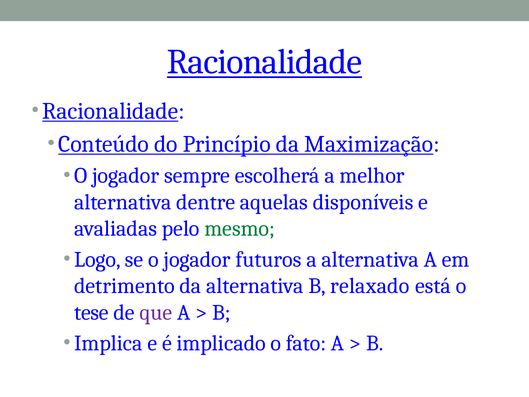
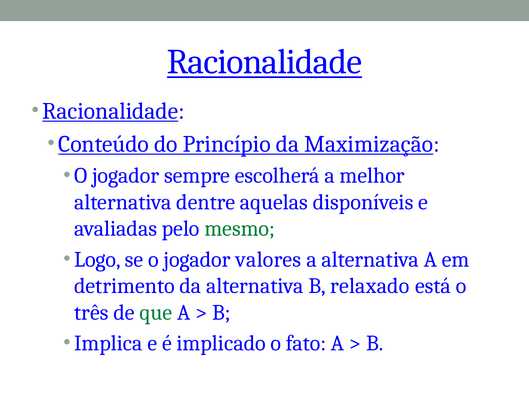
futuros: futuros -> valores (268, 259)
tese: tese -> três (91, 312)
que colour: purple -> green (156, 312)
